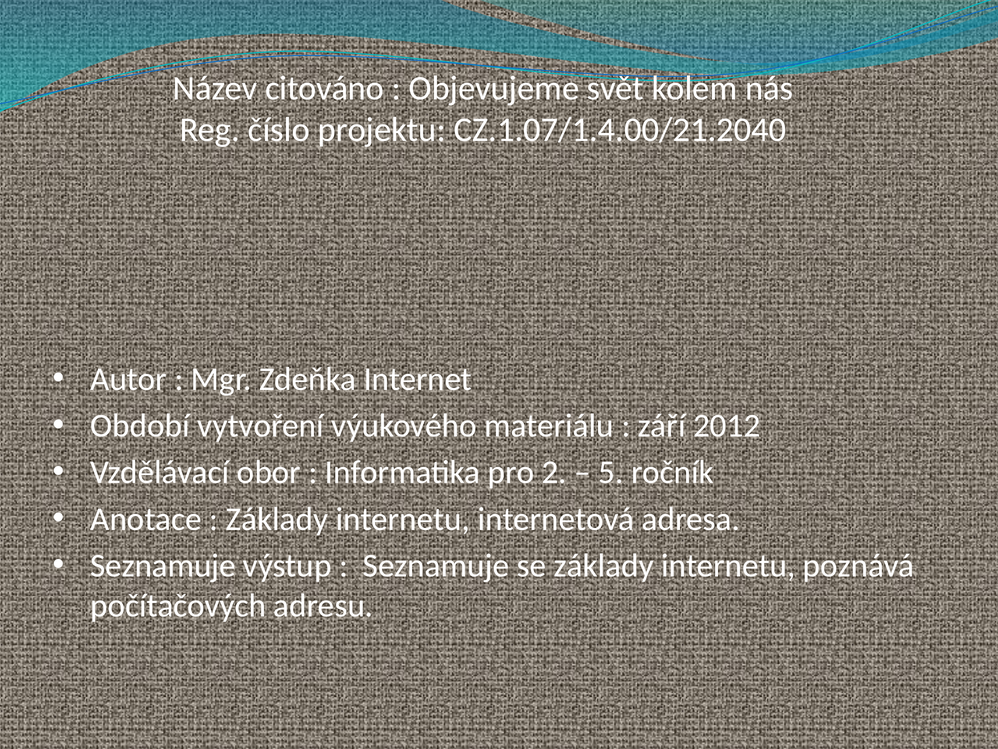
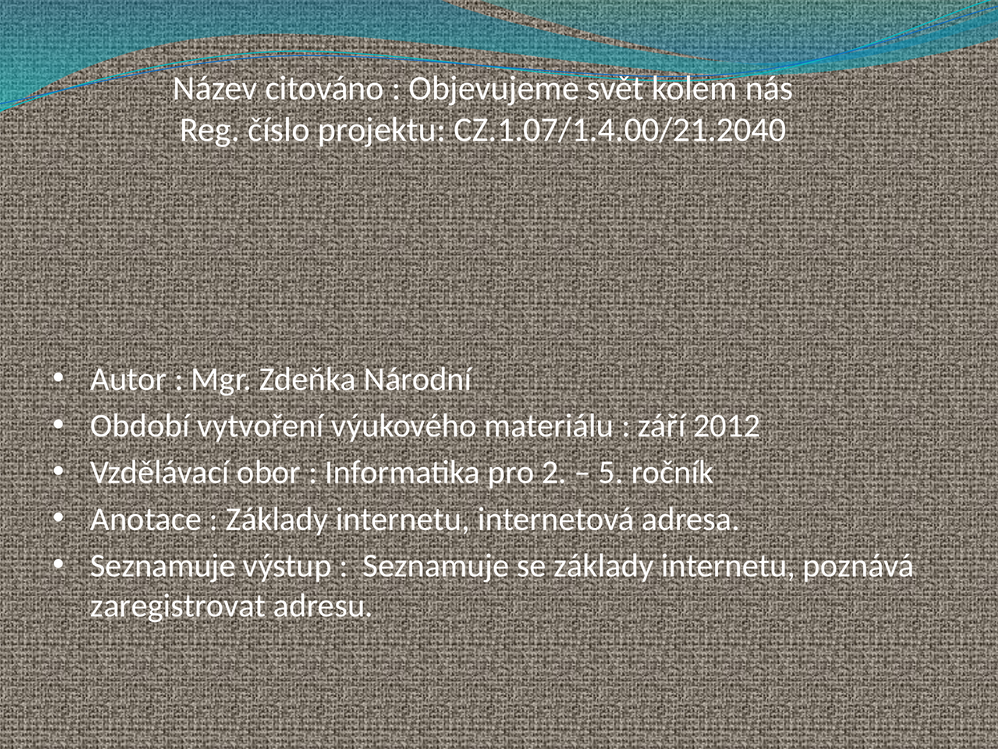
Internet: Internet -> Národní (418, 379)
počítačových: počítačových -> zaregistrovat (178, 605)
